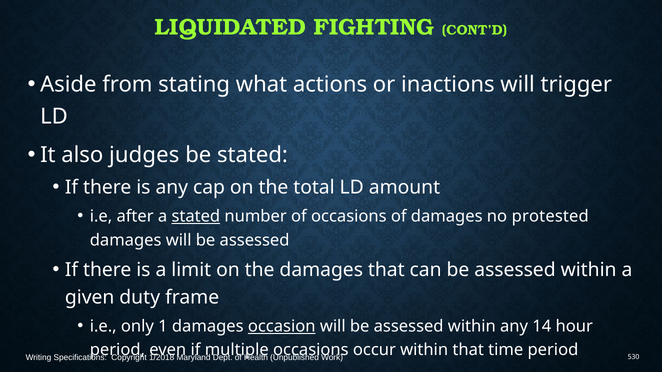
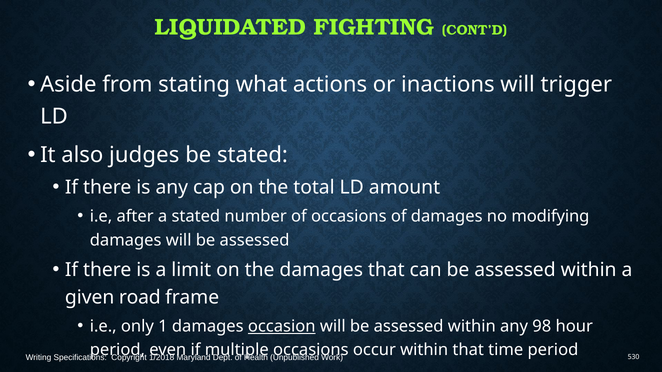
stated underline: present -> none (196, 217)
protested: protested -> modifying (550, 217)
duty: duty -> road (140, 298)
14: 14 -> 98 (542, 327)
